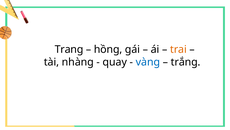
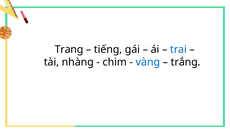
hồng: hồng -> tiếng (108, 49)
trai colour: orange -> blue (178, 49)
quay: quay -> chim (115, 62)
